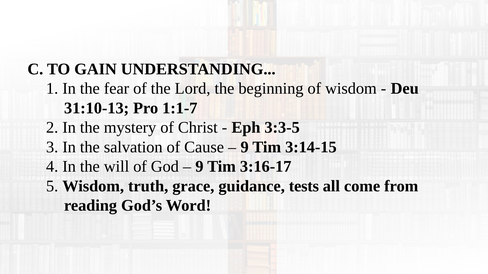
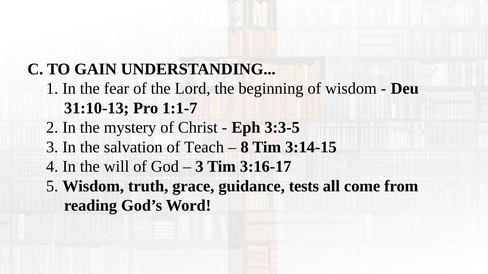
Cause: Cause -> Teach (204, 147)
9: 9 -> 8 (245, 147)
9: 9 -> 3 (199, 167)
